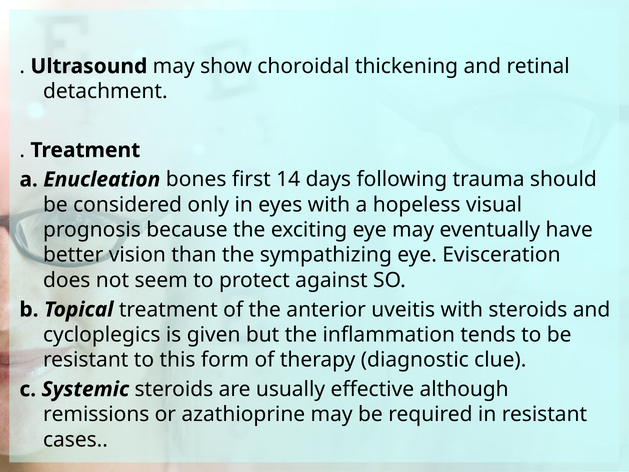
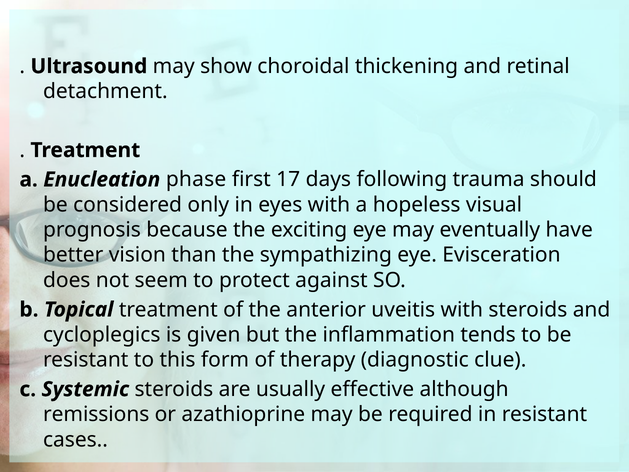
bones: bones -> phase (196, 179)
14: 14 -> 17 (288, 179)
